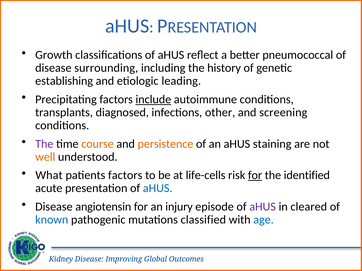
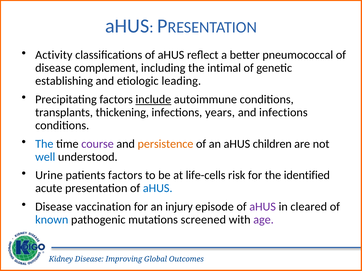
Growth: Growth -> Activity (54, 55)
surrounding: surrounding -> complement (106, 68)
history: history -> intimal (224, 68)
diagnosed: diagnosed -> thickening (122, 113)
other: other -> years (220, 113)
and screening: screening -> infections (283, 113)
The colour: purple -> blue (44, 144)
course colour: orange -> purple (97, 144)
staining: staining -> children (272, 144)
well colour: orange -> blue (45, 157)
What: What -> Urine (49, 176)
for underline: present -> none (255, 176)
angiotensin: angiotensin -> vaccination (103, 207)
classified: classified -> screened (203, 220)
age colour: blue -> purple (264, 220)
